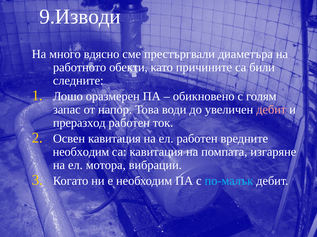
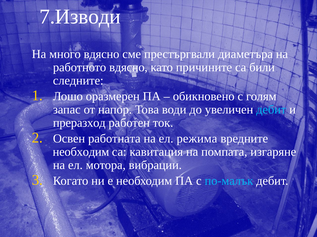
9.Изводи: 9.Изводи -> 7.Изводи (80, 17)
работното обекти: обекти -> вдясно (128, 67)
дебит colour: pink -> light blue (271, 110)
Освен кавитация: кавитация -> работната (114, 139)
ел работен: работен -> режима (197, 139)
